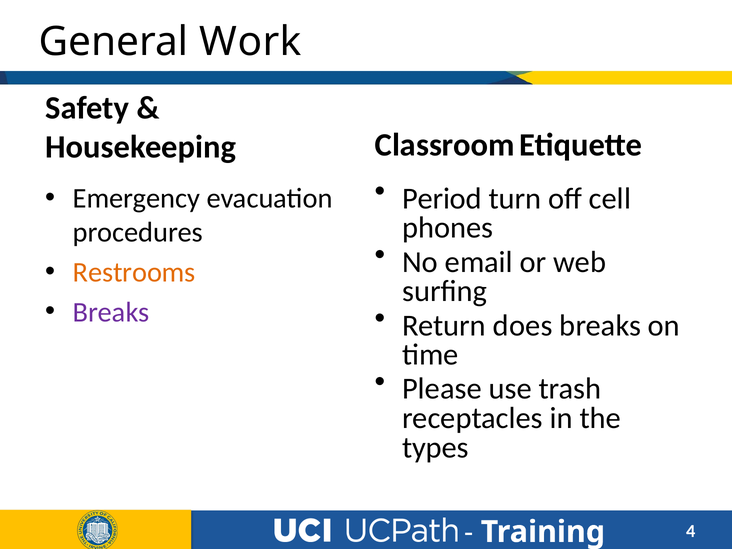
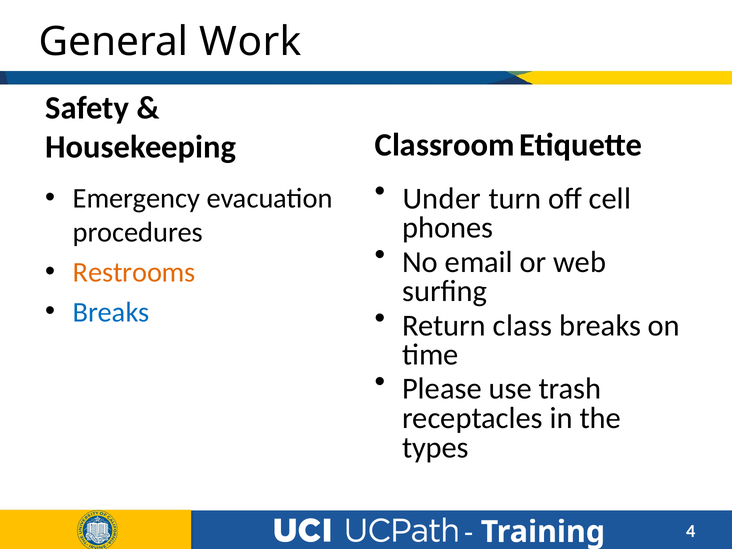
Period: Period -> Under (442, 199)
Breaks colour: purple -> blue (111, 312)
does: does -> class (523, 326)
